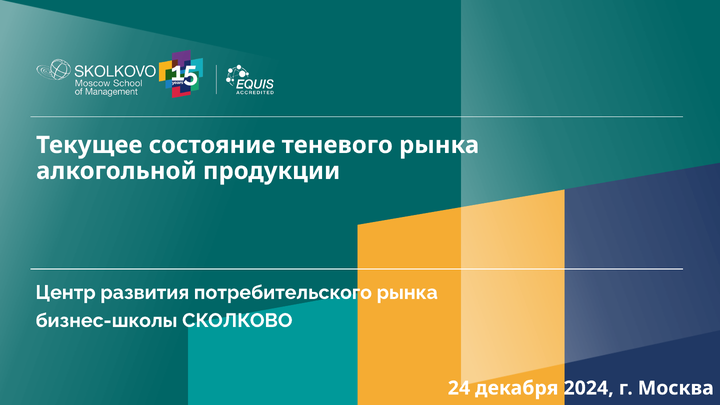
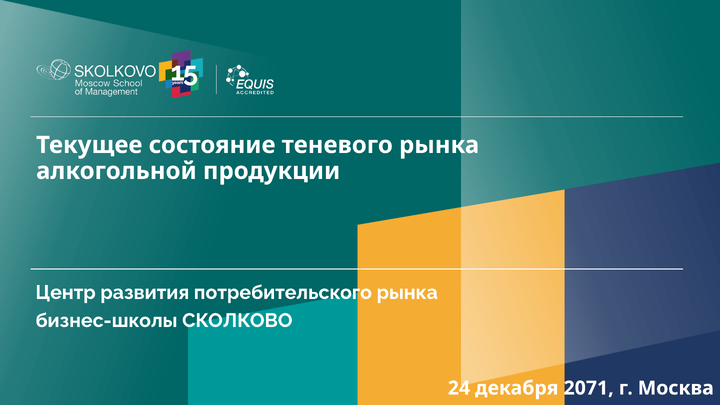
2024: 2024 -> 2071 (589, 388)
